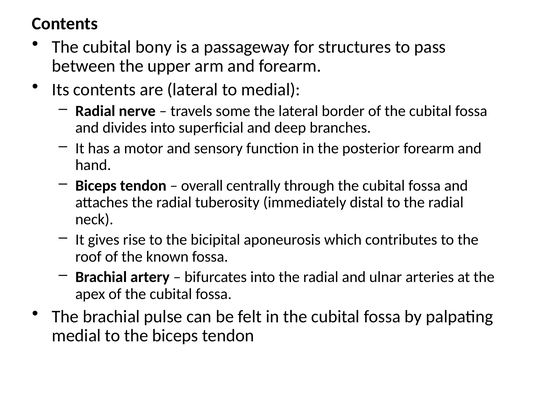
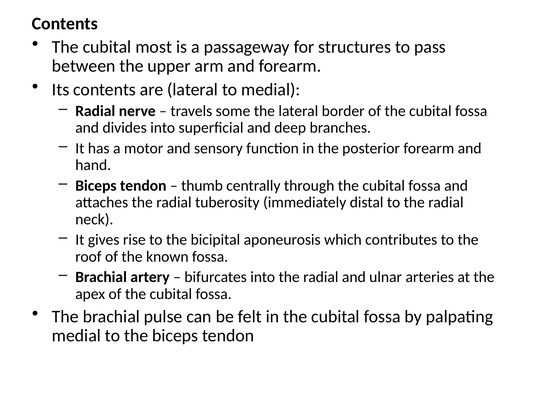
bony: bony -> most (154, 47)
overall: overall -> thumb (202, 186)
